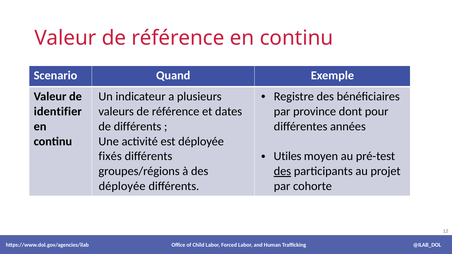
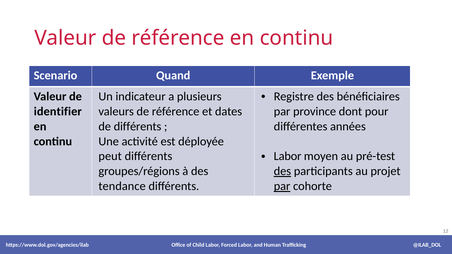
Utiles: Utiles -> Labor (288, 156)
fixés: fixés -> peut (110, 156)
déployée: déployée -> tendance (122, 186)
par underline: none -> present (282, 186)
